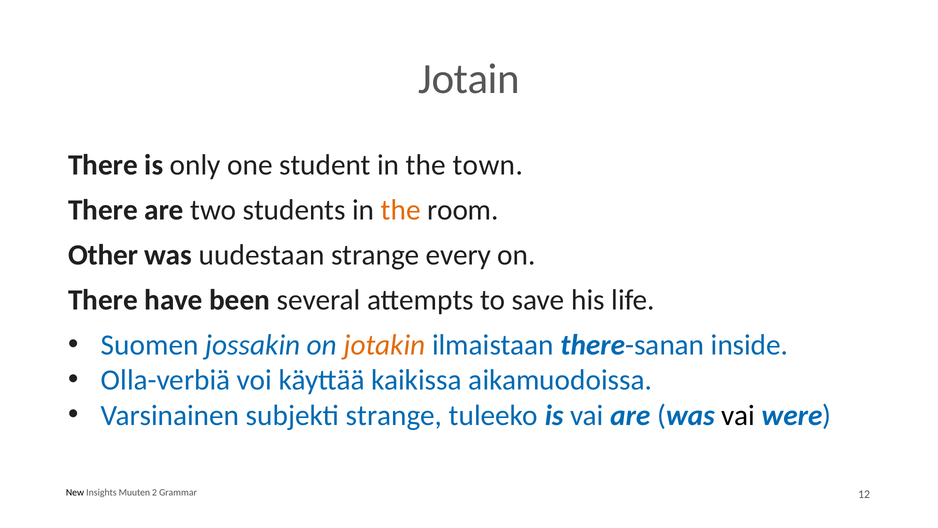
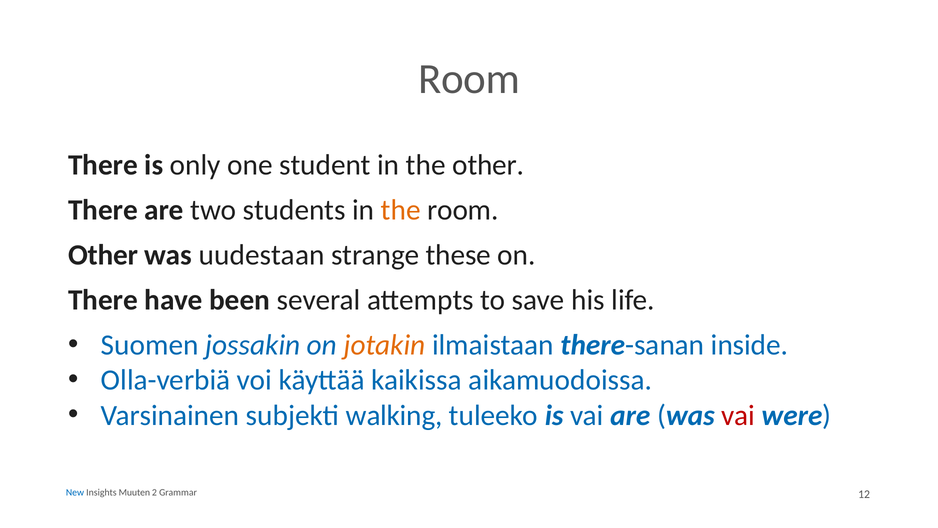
Jotain: Jotain -> Room (469, 79)
the town: town -> other (488, 165)
every: every -> these (458, 255)
subjekti strange: strange -> walking (394, 415)
vai colour: black -> red (738, 415)
New colour: black -> blue (75, 492)
